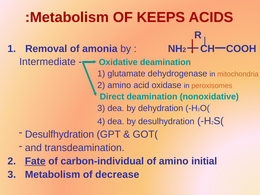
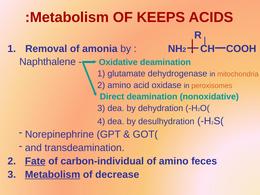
Intermediate: Intermediate -> Naphthalene (48, 62)
Desulfhydration: Desulfhydration -> Norepinephrine (59, 134)
initial: initial -> feces (204, 161)
Metabolism underline: none -> present (53, 175)
